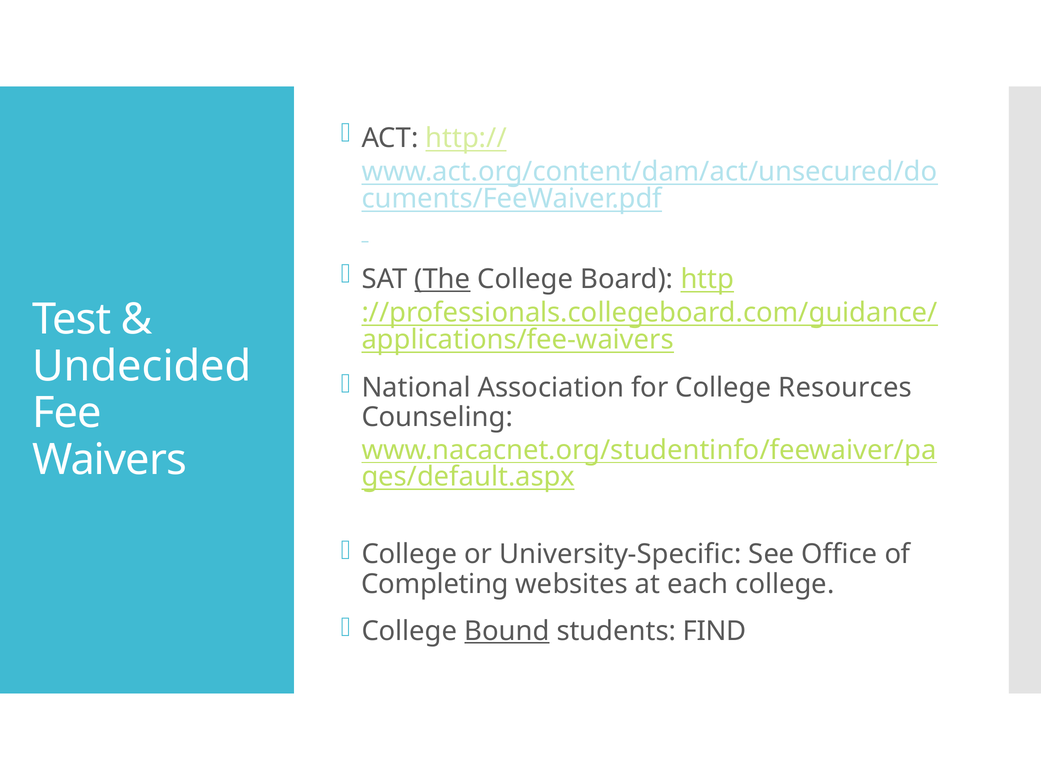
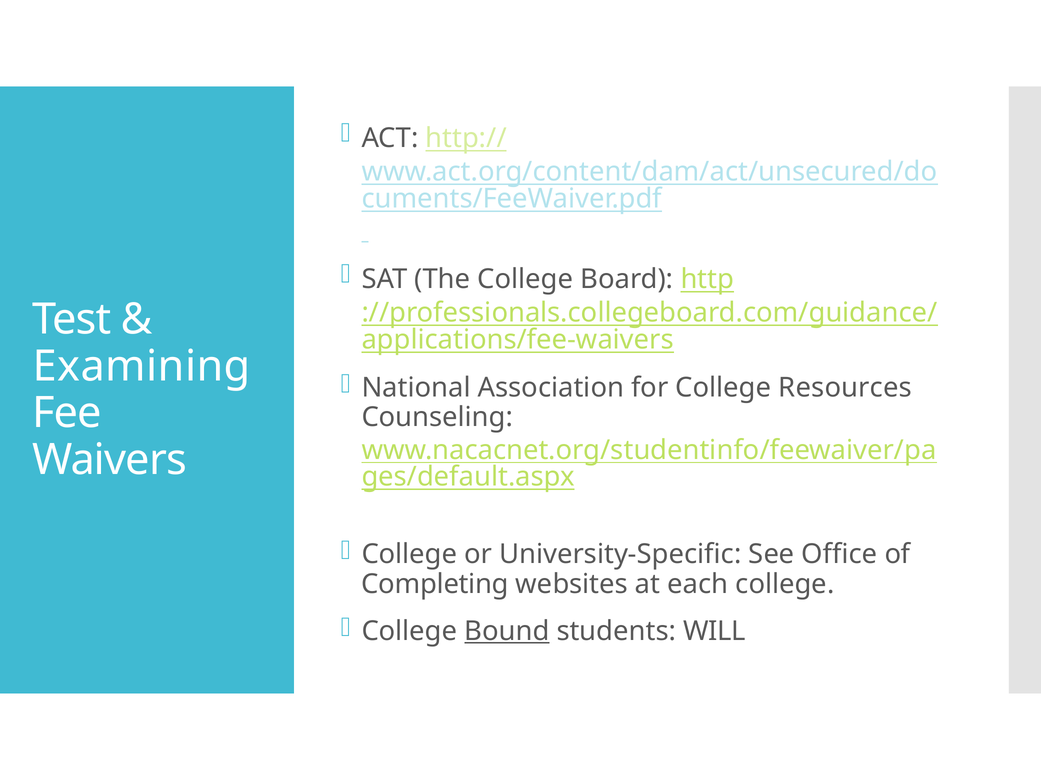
The underline: present -> none (442, 279)
Undecided: Undecided -> Examining (142, 366)
FIND: FIND -> WILL (714, 631)
